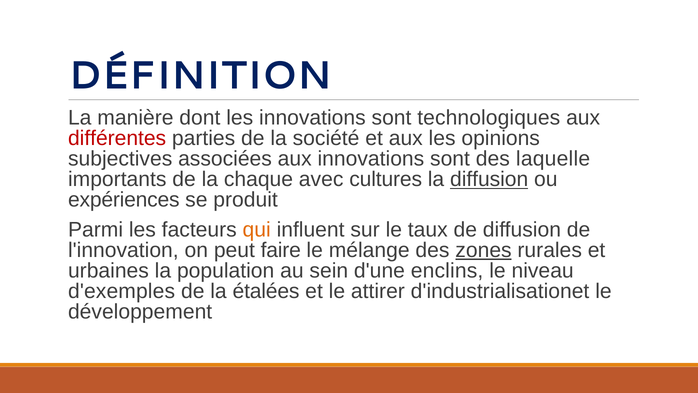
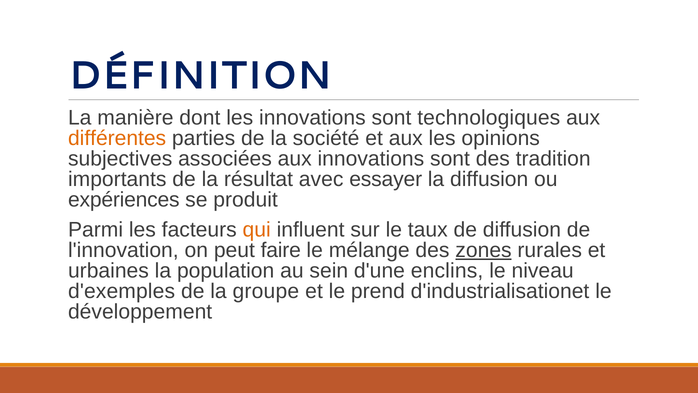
différentes colour: red -> orange (117, 138)
laquelle: laquelle -> tradition (553, 159)
chaque: chaque -> résultat (258, 179)
cultures: cultures -> essayer (386, 179)
diffusion underline: present -> none (489, 179)
étalées: étalées -> groupe (266, 291)
attirer: attirer -> prend (378, 291)
